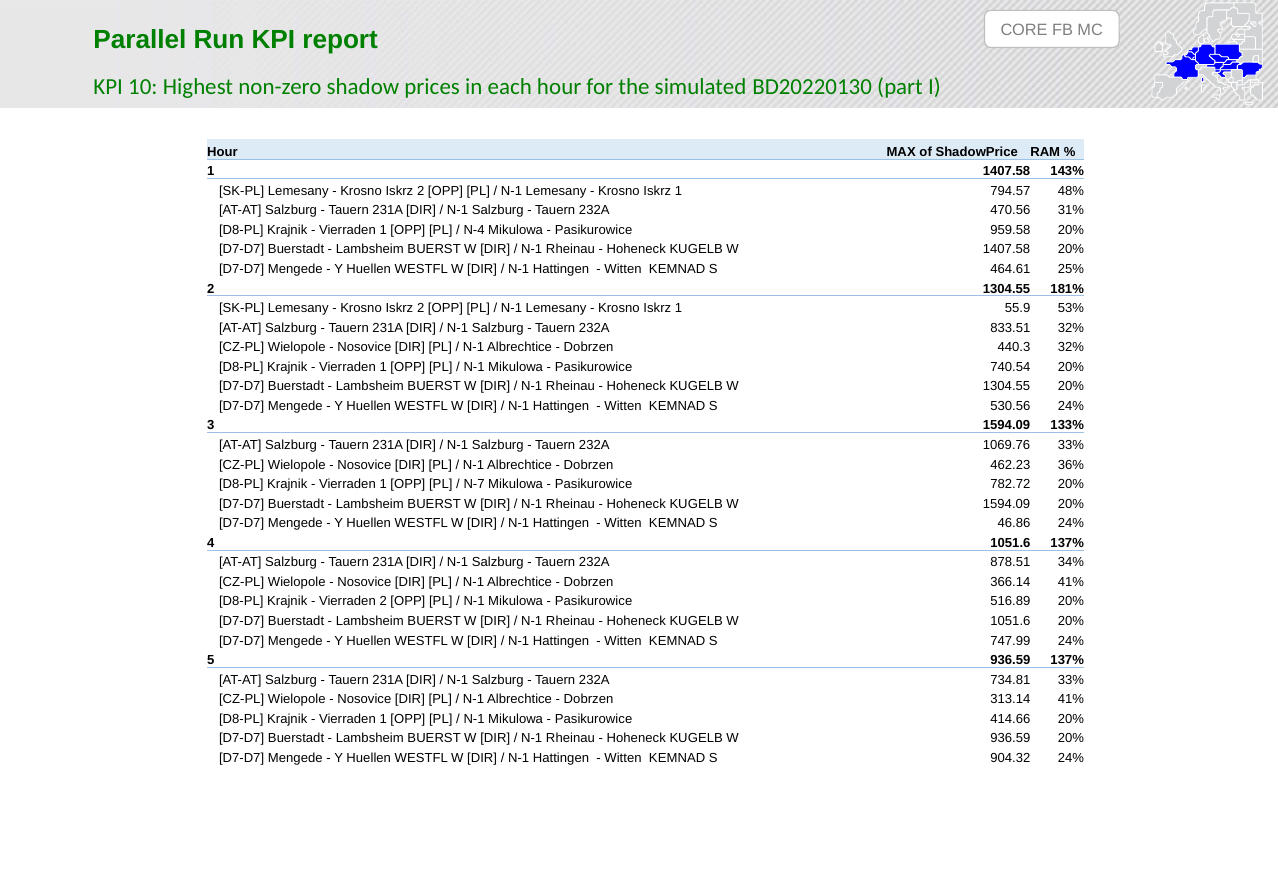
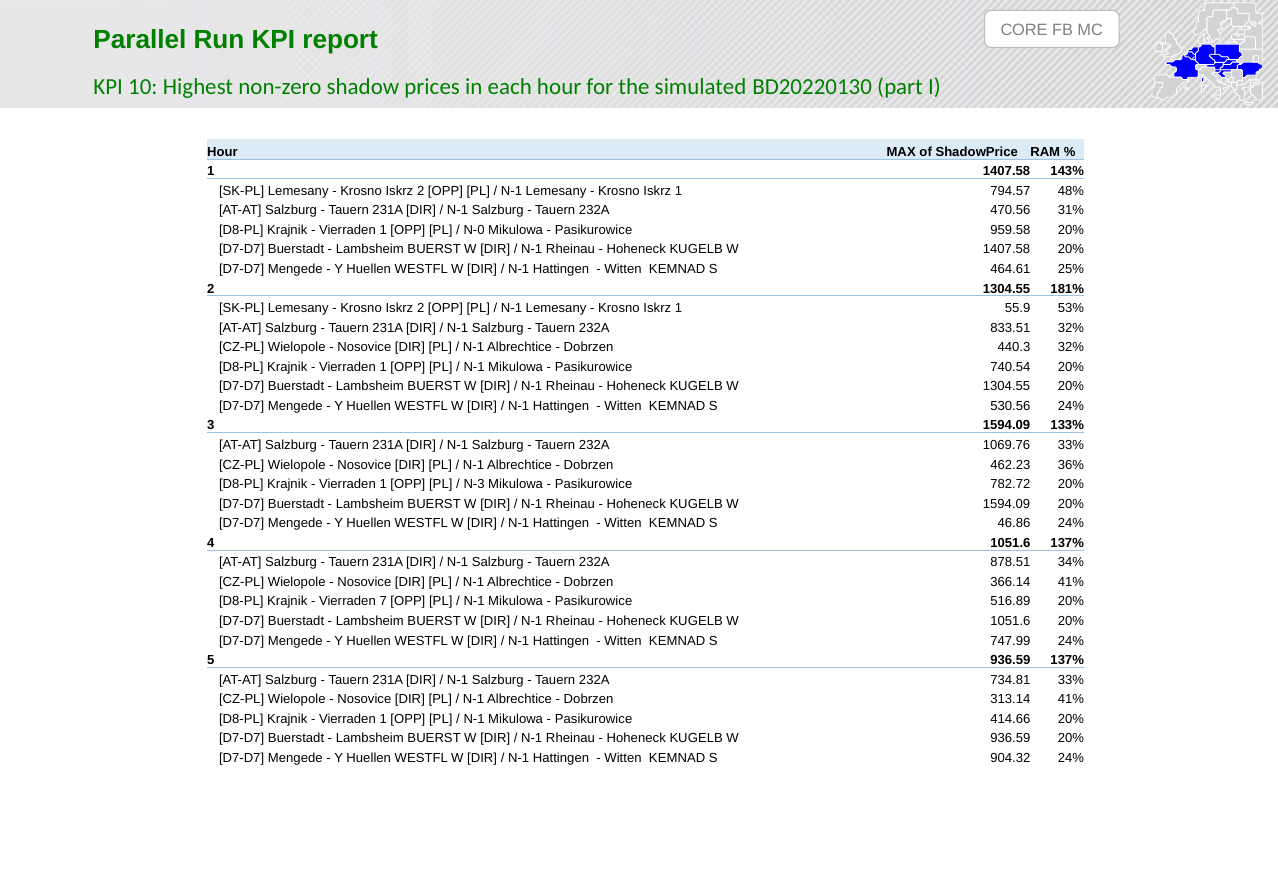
N-4: N-4 -> N-0 (474, 230)
N-7: N-7 -> N-3 (474, 484)
Vierraden 2: 2 -> 7 (383, 601)
